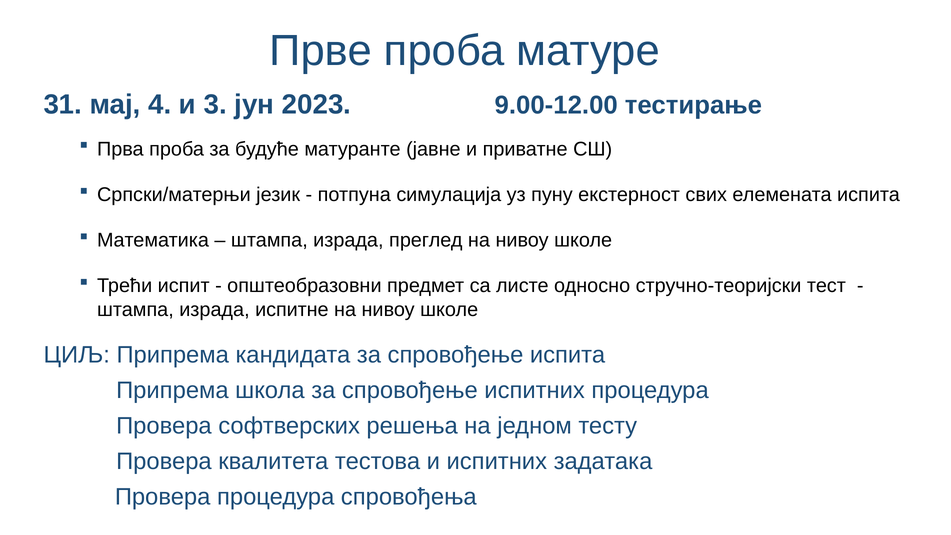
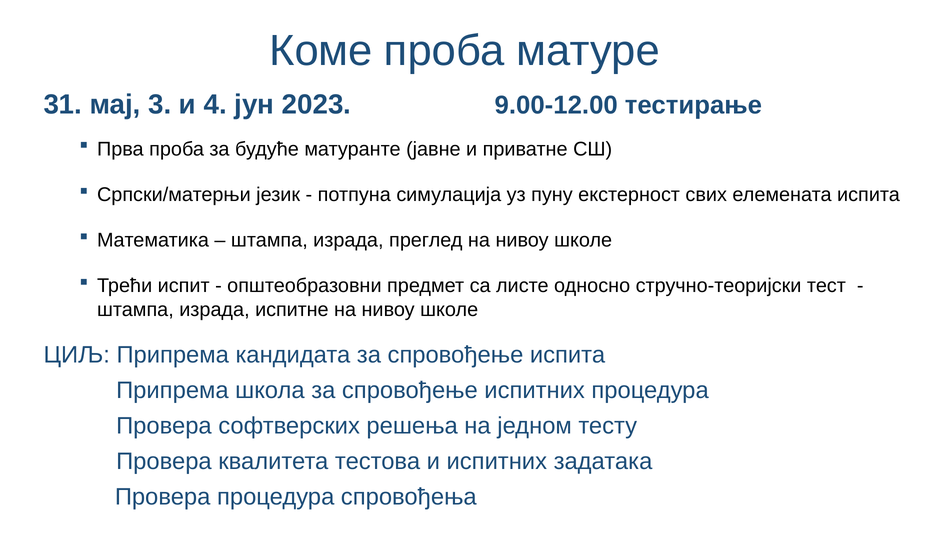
Прве: Прве -> Коме (321, 51)
4: 4 -> 3 (160, 105)
3: 3 -> 4 (215, 105)
